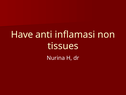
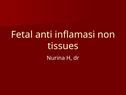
Have: Have -> Fetal (22, 34)
